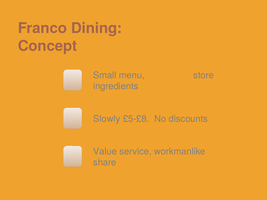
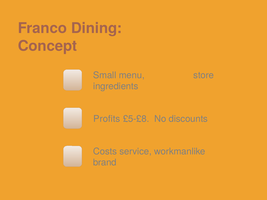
Slowly: Slowly -> Profits (107, 119)
Value: Value -> Costs (105, 152)
share: share -> brand (105, 163)
